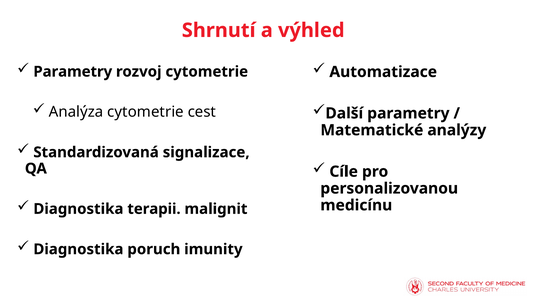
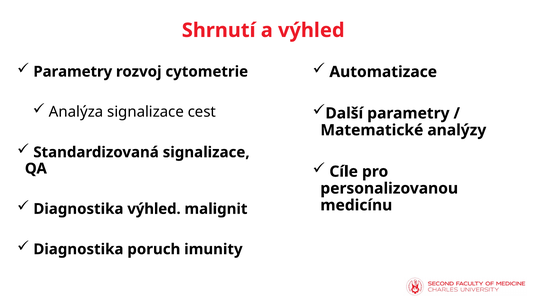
Analýza cytometrie: cytometrie -> signalizace (146, 112)
Diagnostika terapii: terapii -> výhled (154, 209)
